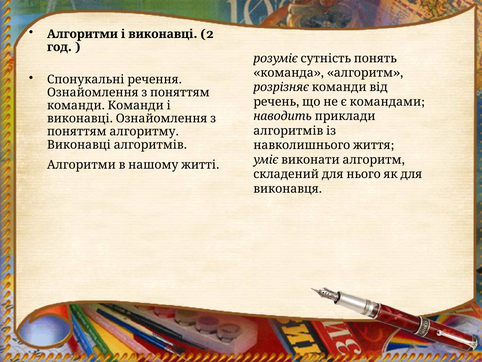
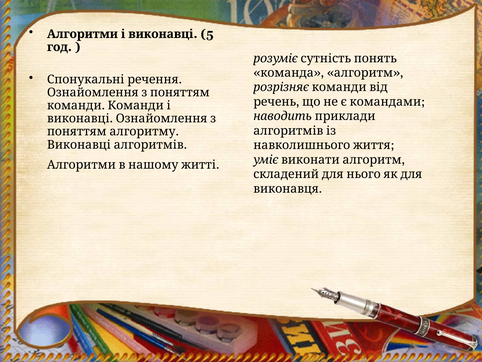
2: 2 -> 5 (207, 34)
